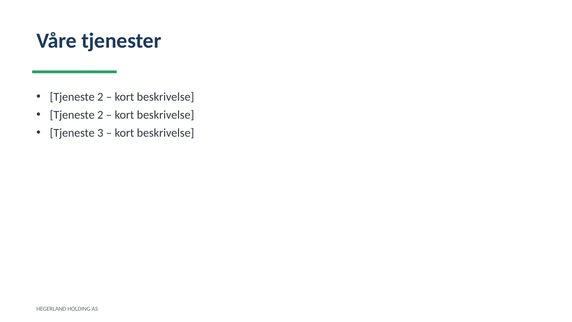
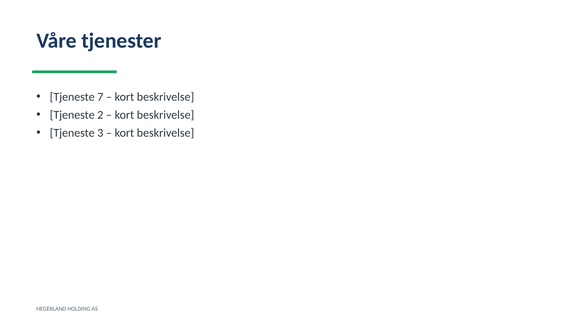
2: 2 -> 7 (100, 97)
